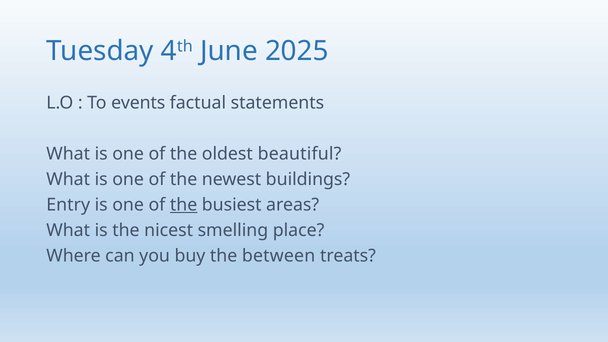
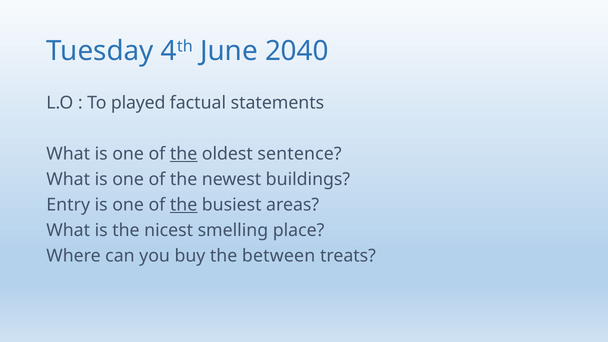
2025: 2025 -> 2040 (297, 51)
events: events -> played (138, 103)
the underline: none -> present (184, 154)
beautiful: beautiful -> sentence (300, 154)
